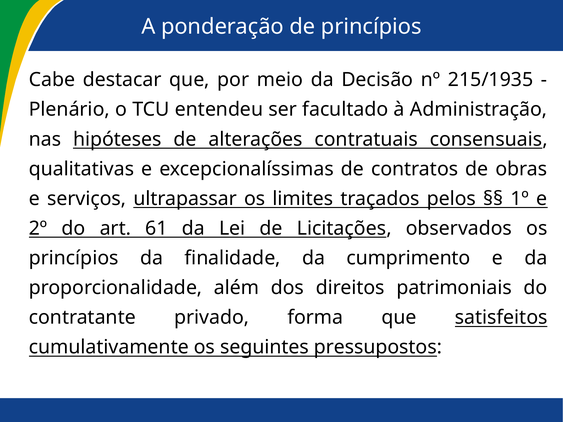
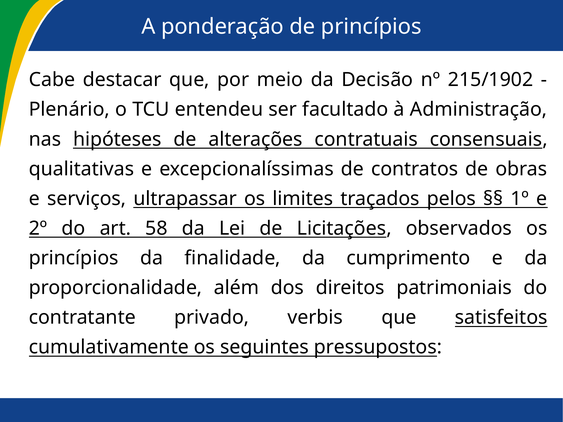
215/1935: 215/1935 -> 215/1902 (491, 80)
61: 61 -> 58 (156, 229)
forma: forma -> verbis (315, 318)
